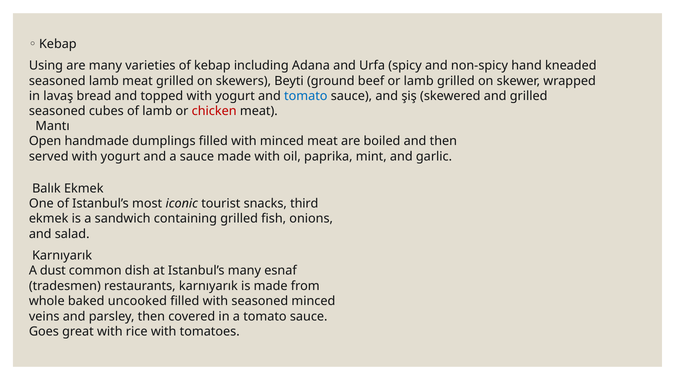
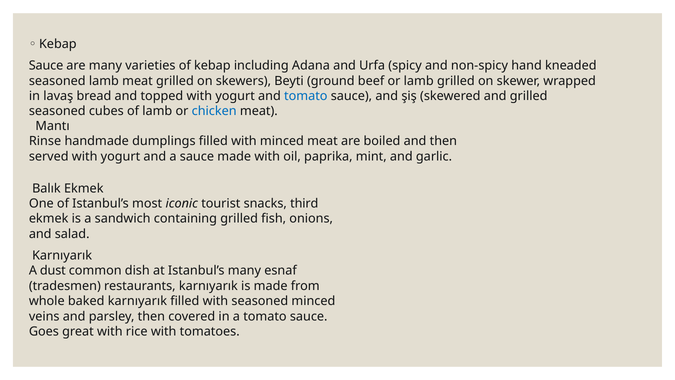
Using: Using -> Sauce (46, 66)
chicken colour: red -> blue (214, 111)
Open: Open -> Rinse (45, 141)
baked uncooked: uncooked -> karnıyarık (137, 301)
